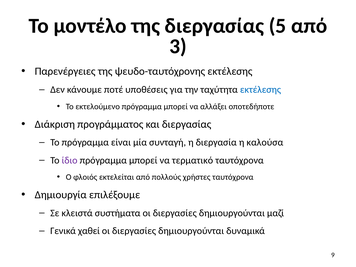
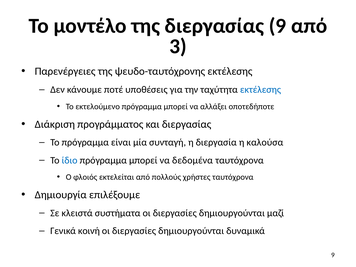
διεργασίας 5: 5 -> 9 (277, 26)
ίδιο colour: purple -> blue (70, 160)
τερματικό: τερματικό -> δεδομένα (192, 160)
χαθεί: χαθεί -> κοινή (89, 231)
